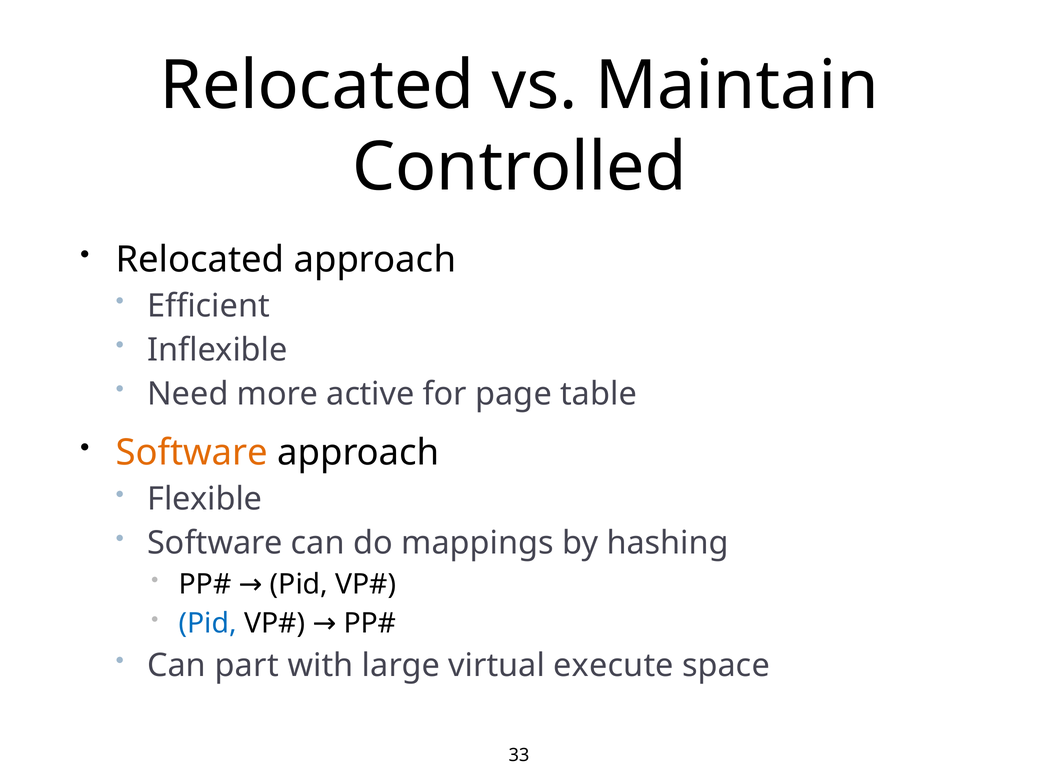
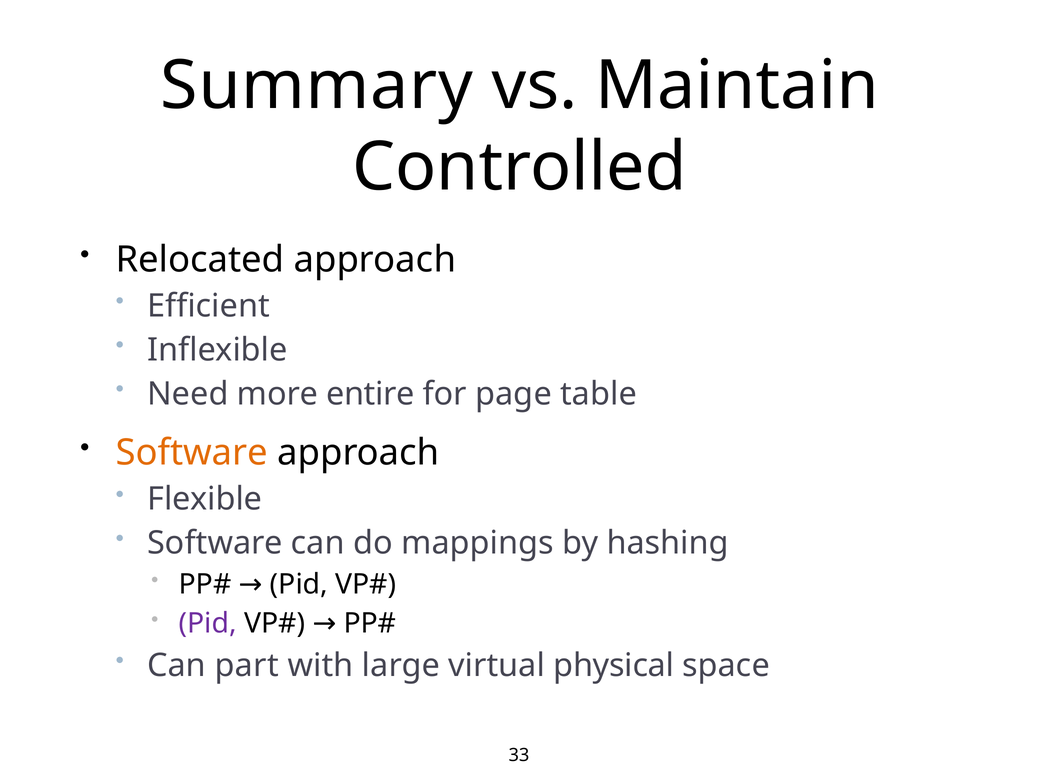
Relocated: Relocated -> Summary (317, 86)
active: active -> entire (370, 394)
Pid colour: blue -> purple (208, 624)
execute: execute -> physical (614, 666)
